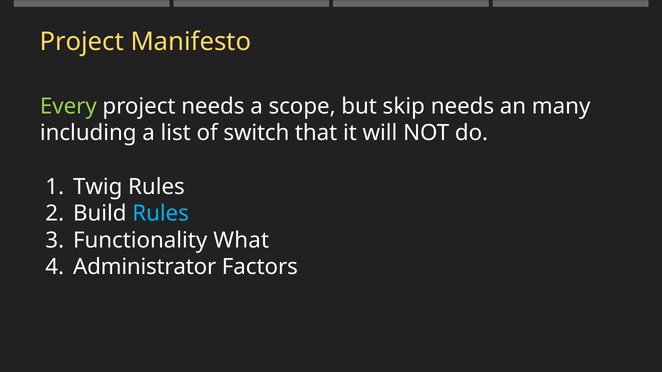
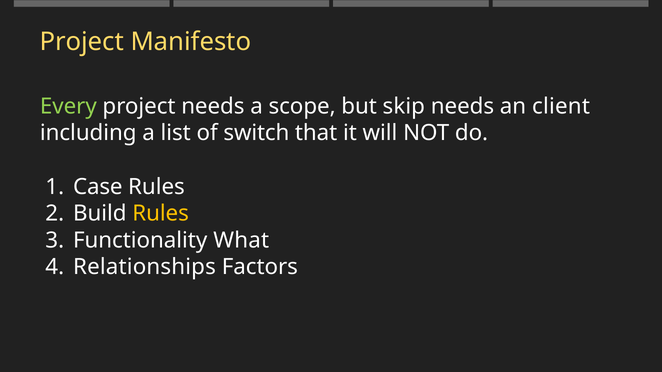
many: many -> client (561, 106)
Twig: Twig -> Case (98, 187)
Rules colour: light blue -> yellow (161, 214)
Administrator: Administrator -> Relationships (144, 267)
